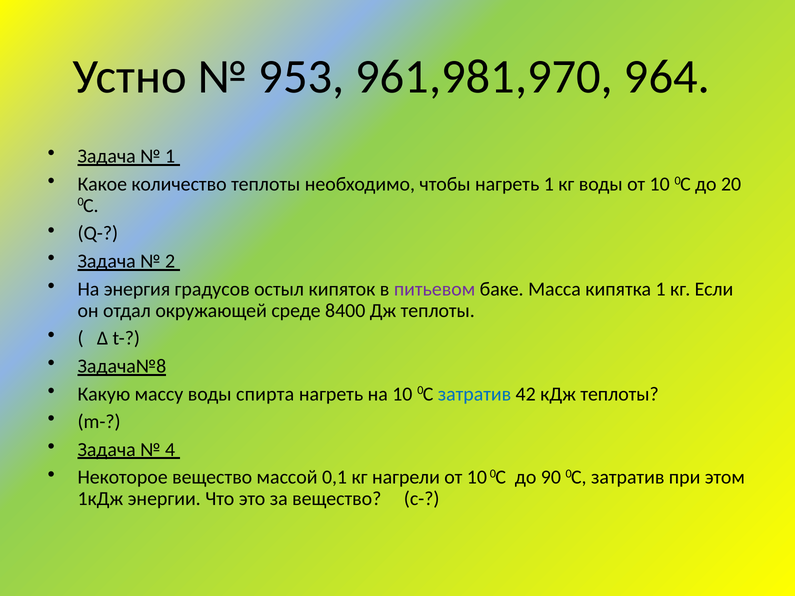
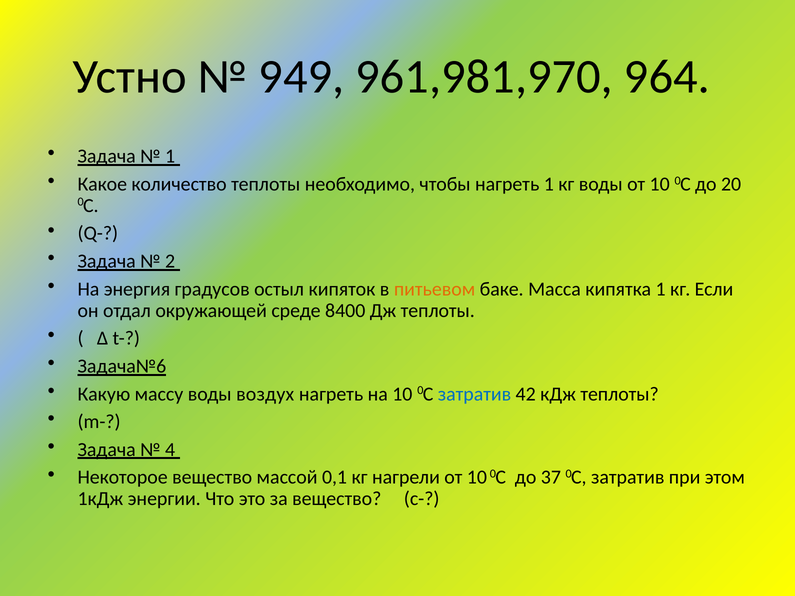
953: 953 -> 949 (301, 77)
питьевом colour: purple -> orange (435, 289)
Задача№8: Задача№8 -> Задача№6 (122, 366)
спирта: спирта -> воздух (265, 394)
90: 90 -> 37 (551, 478)
